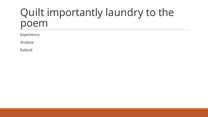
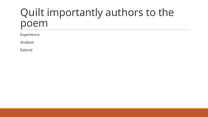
laundry: laundry -> authors (124, 13)
